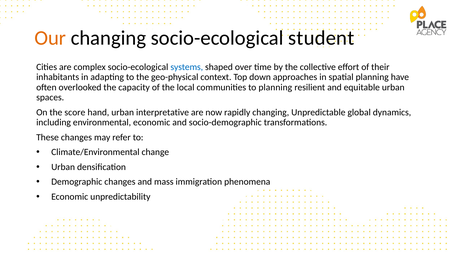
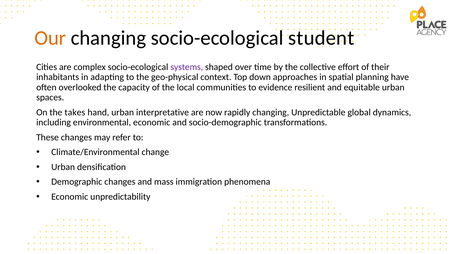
systems colour: blue -> purple (187, 67)
to planning: planning -> evidence (275, 87)
score: score -> takes (75, 112)
